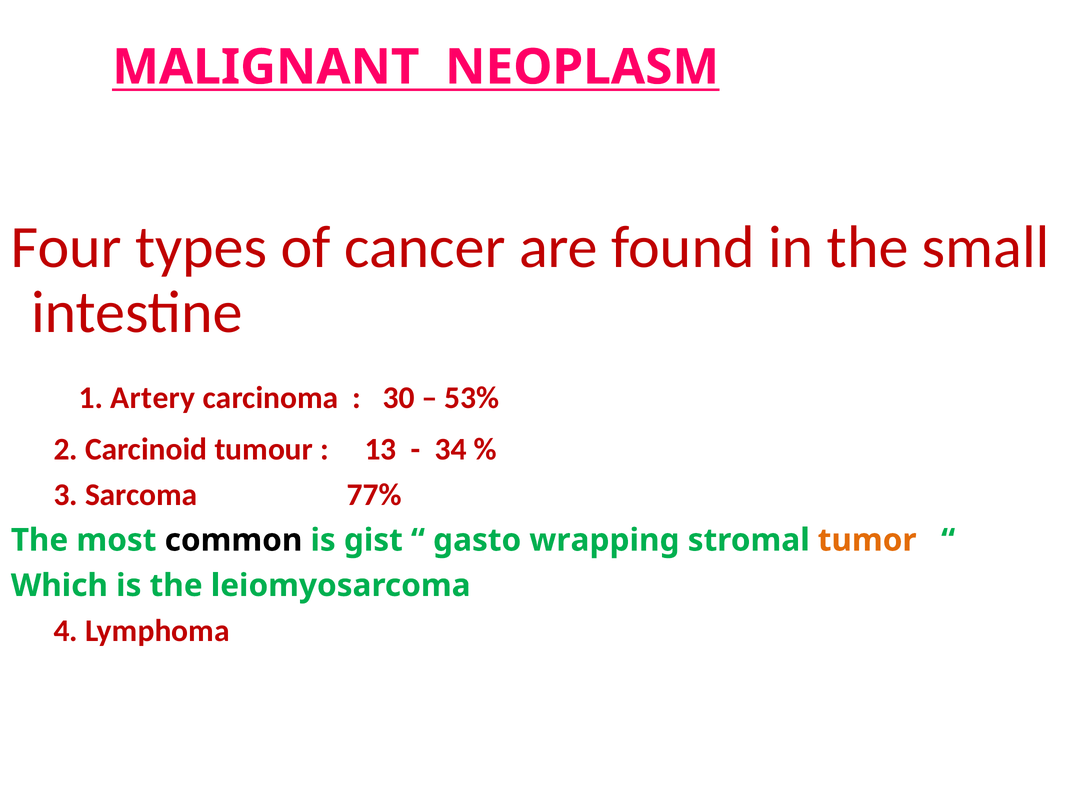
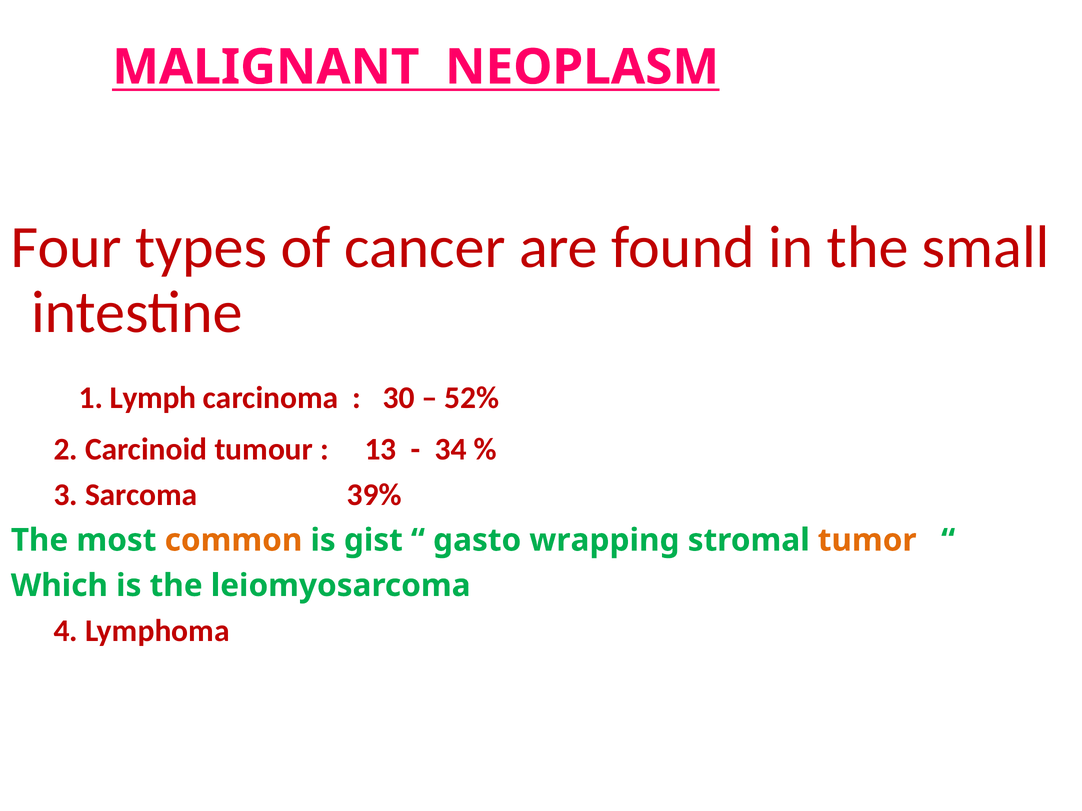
Artery: Artery -> Lymph (153, 398)
53%: 53% -> 52% (472, 398)
77%: 77% -> 39% (374, 495)
common colour: black -> orange (234, 541)
